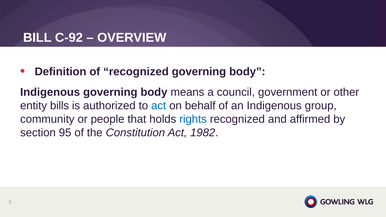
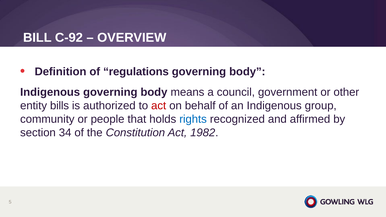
of recognized: recognized -> regulations (136, 72)
act colour: blue -> red (159, 106)
95: 95 -> 34 (65, 133)
